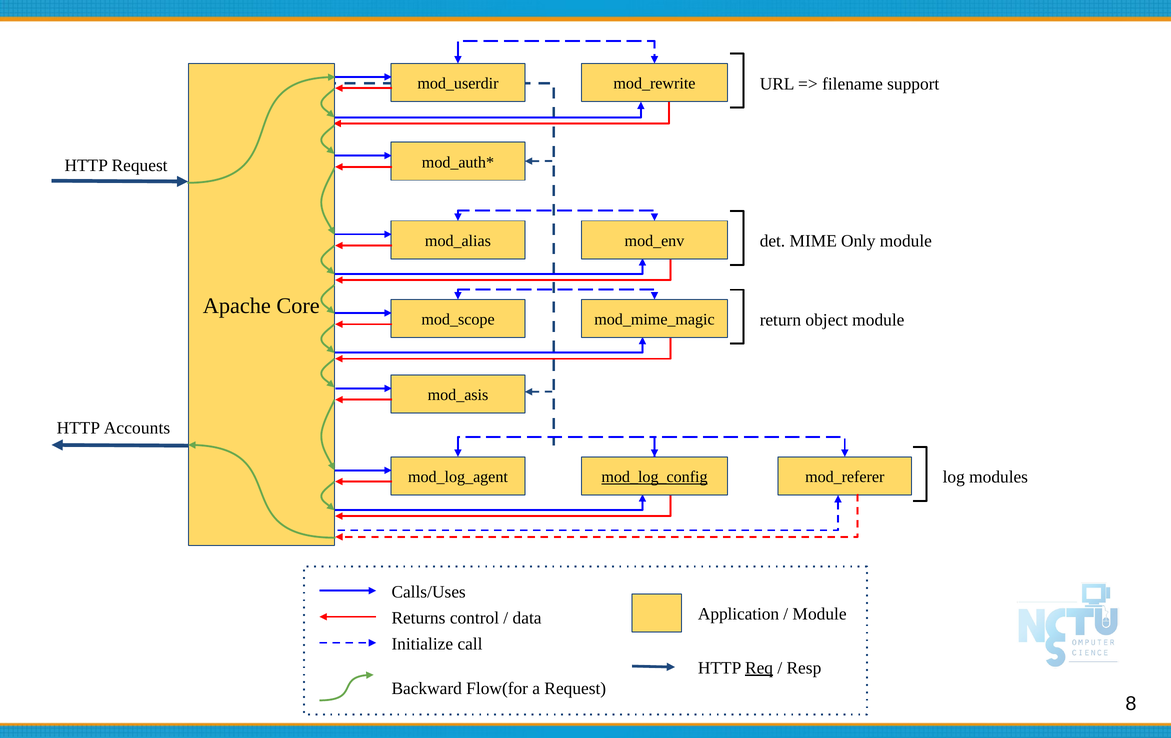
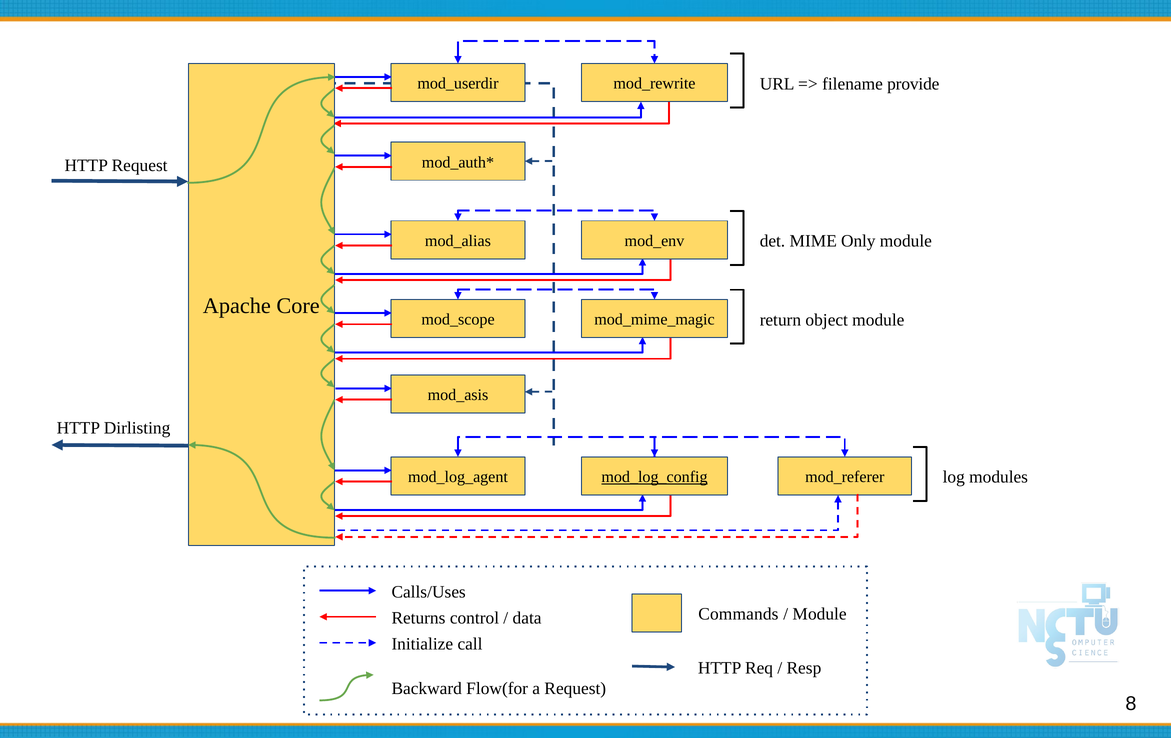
support: support -> provide (913, 84)
Accounts: Accounts -> Dirlisting (137, 428)
Application: Application -> Commands (738, 614)
Req underline: present -> none (759, 668)
